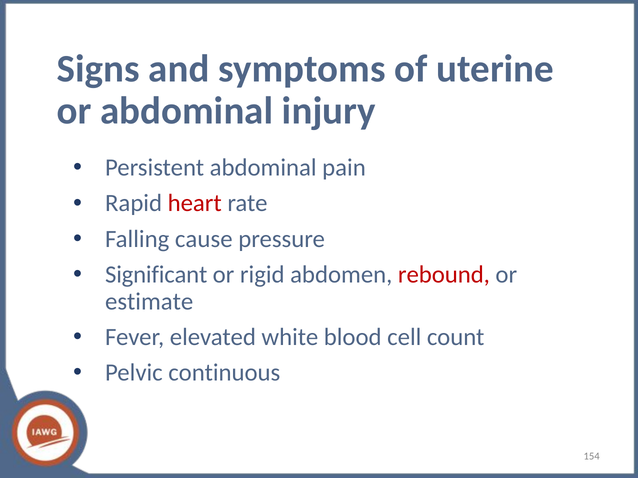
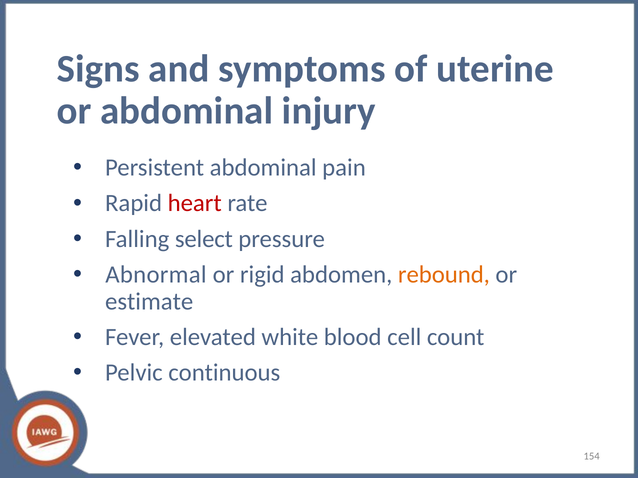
cause: cause -> select (204, 239)
Significant: Significant -> Abnormal (156, 275)
rebound colour: red -> orange (444, 275)
